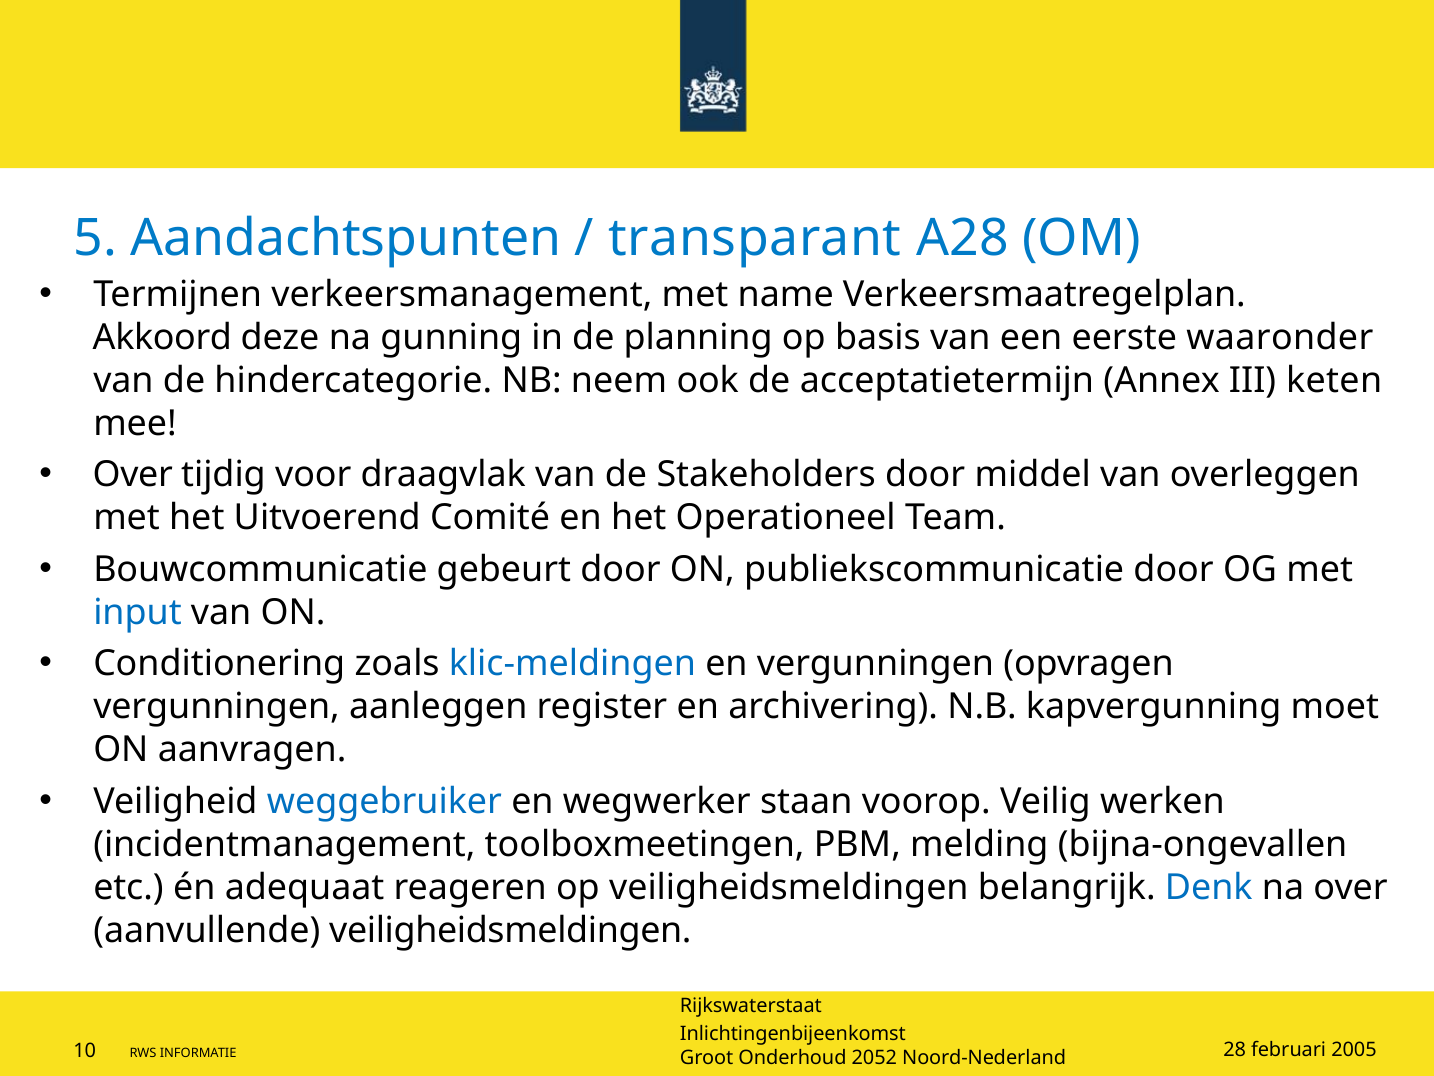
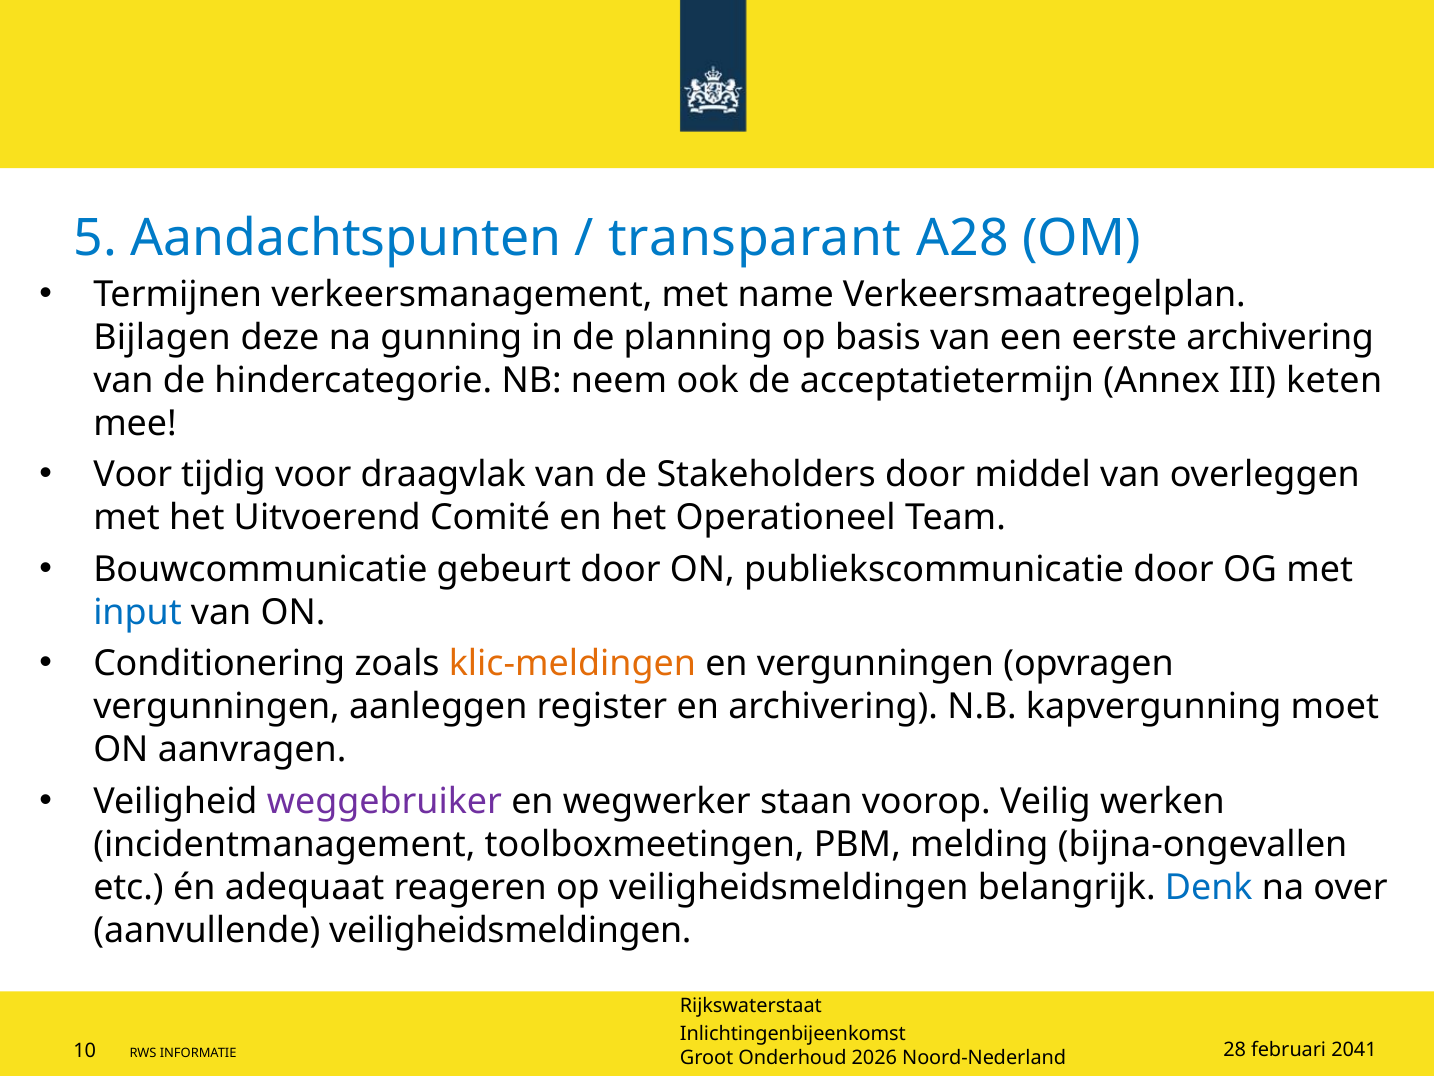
Akkoord: Akkoord -> Bijlagen (162, 337)
eerste waaronder: waaronder -> archivering (1280, 337)
Over: Over -> Voor (133, 475)
klic-meldingen colour: blue -> orange (572, 664)
weggebruiker colour: blue -> purple (384, 801)
2005: 2005 -> 2041 (1354, 1049)
2052: 2052 -> 2026 (874, 1057)
